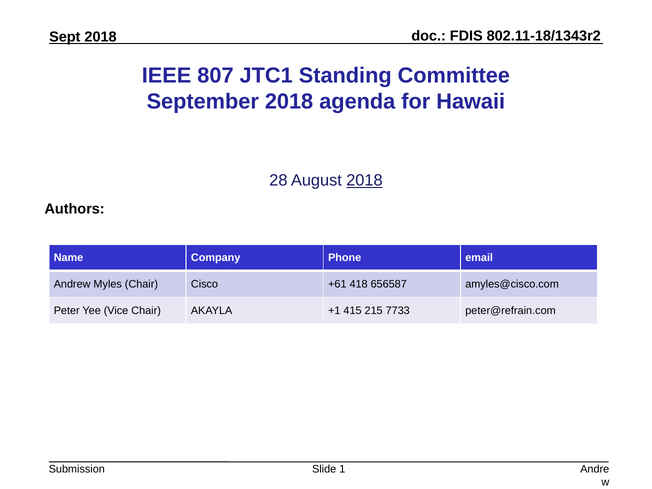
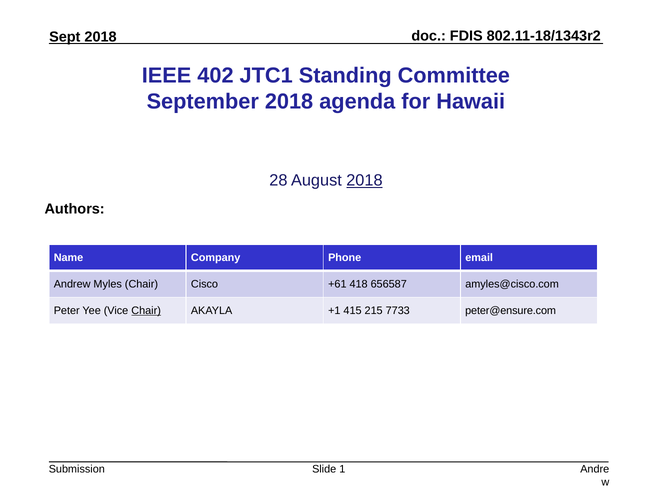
807: 807 -> 402 (215, 75)
Chair underline: none -> present (146, 311)
peter@refrain.com: peter@refrain.com -> peter@ensure.com (511, 311)
